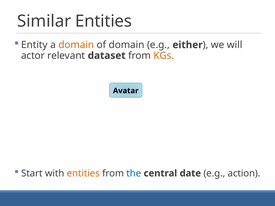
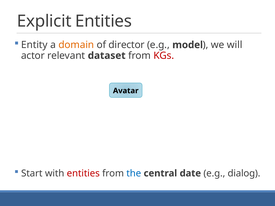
Similar: Similar -> Explicit (44, 21)
of domain: domain -> director (127, 45)
either: either -> model (188, 45)
KGs colour: orange -> red (164, 56)
entities colour: orange -> red (83, 173)
action: action -> dialog (244, 173)
